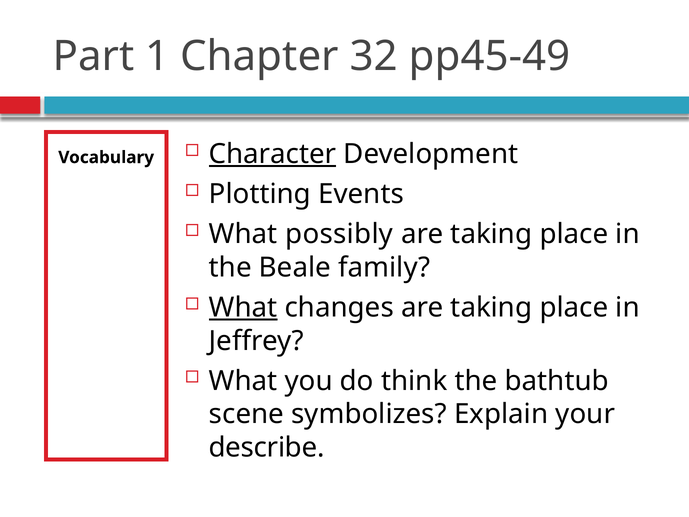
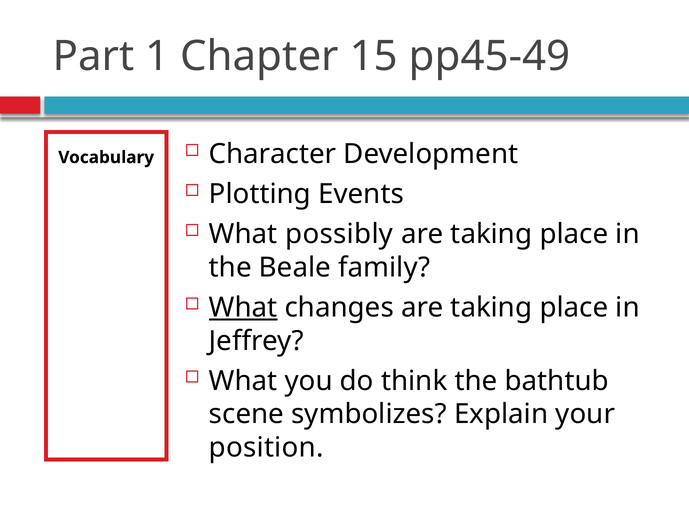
32: 32 -> 15 (374, 56)
Character underline: present -> none (273, 154)
describe: describe -> position (266, 447)
